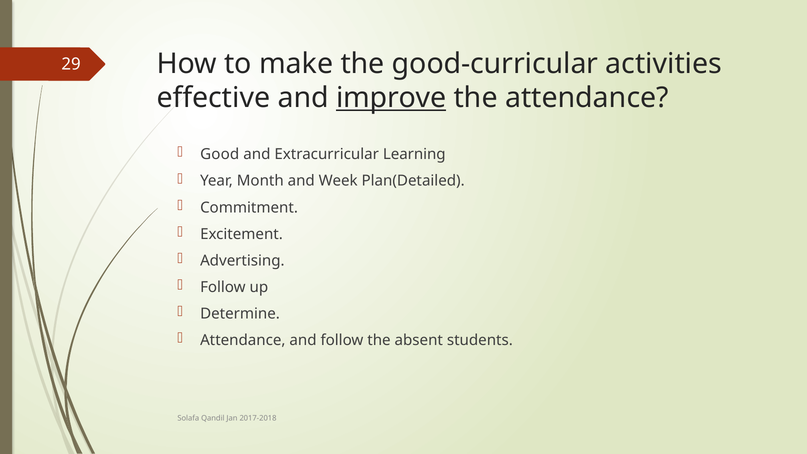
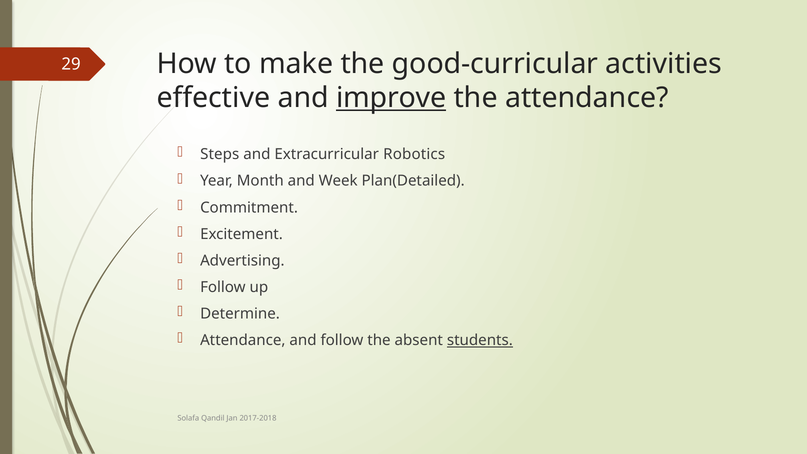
Good: Good -> Steps (220, 154)
Learning: Learning -> Robotics (414, 154)
students underline: none -> present (480, 340)
